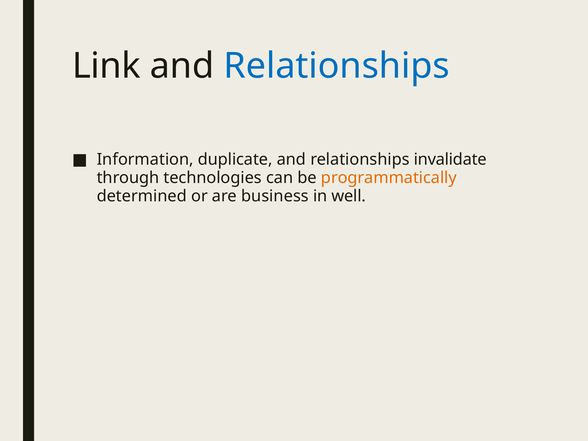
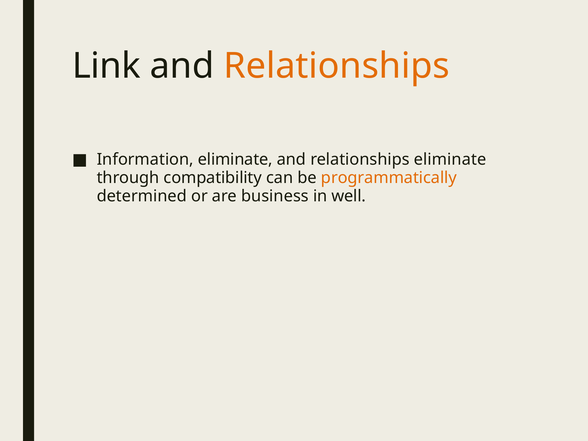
Relationships colour: blue -> orange (337, 66)
Information duplicate: duplicate -> eliminate (235, 159)
relationships invalidate: invalidate -> eliminate (450, 159)
technologies: technologies -> compatibility (213, 178)
